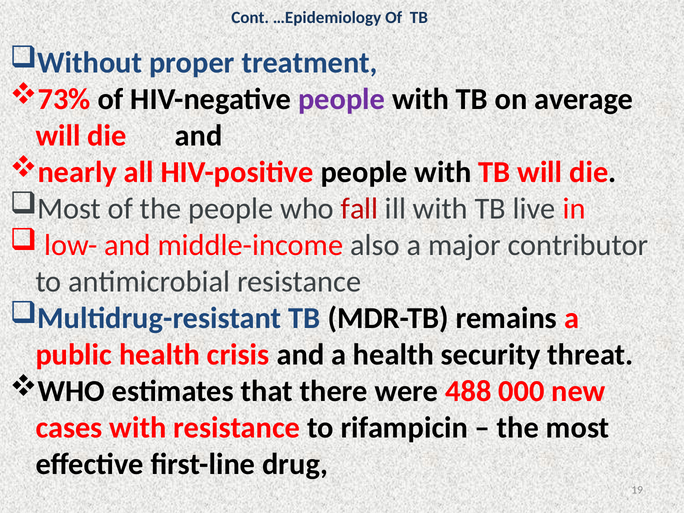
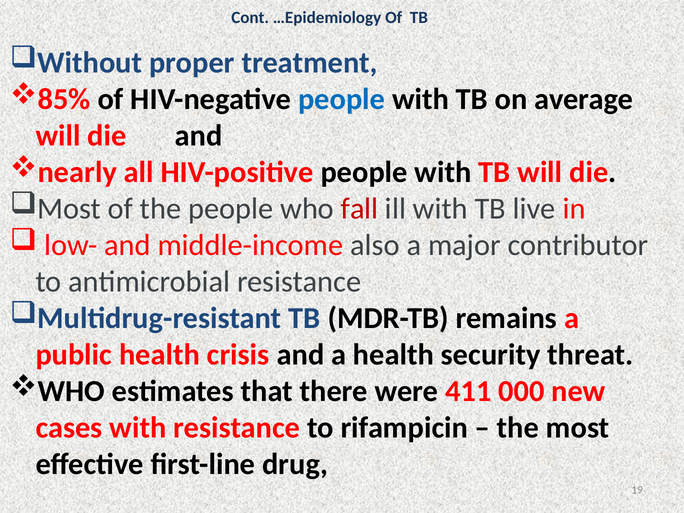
73%: 73% -> 85% (64, 99)
people colour: purple -> blue (342, 99)
488: 488 -> 411 (468, 391)
